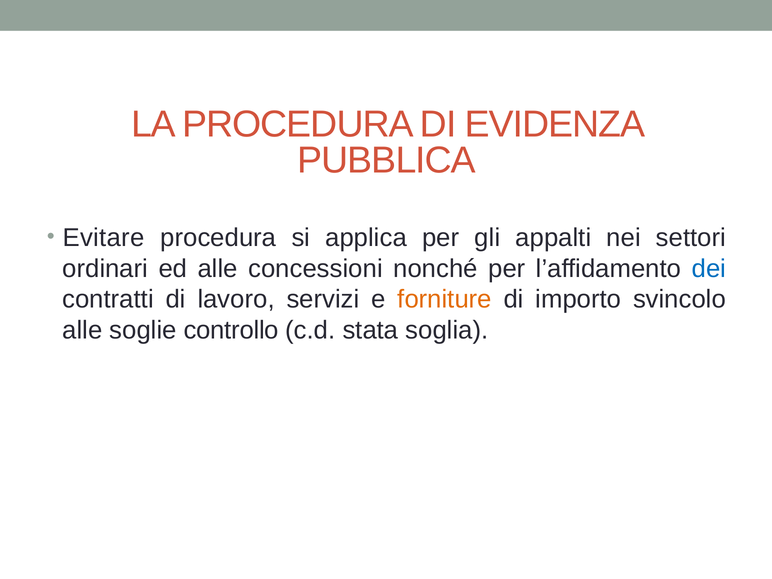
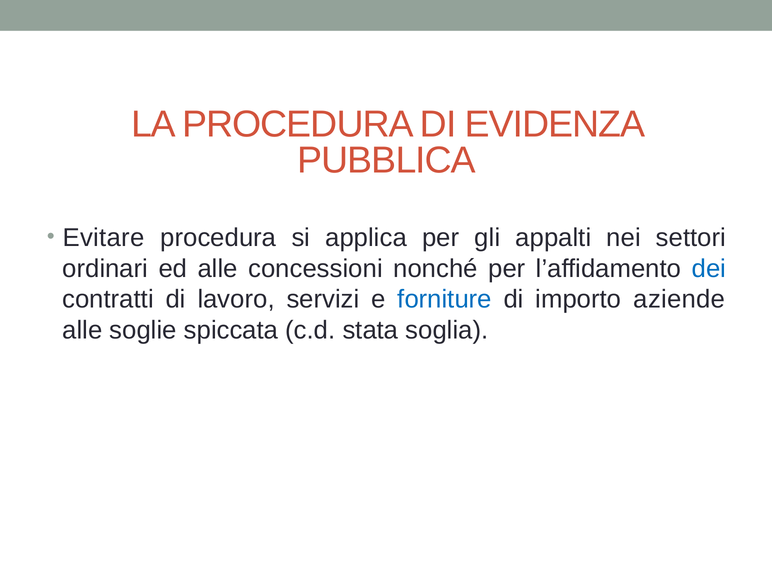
forniture colour: orange -> blue (445, 299)
svincolo: svincolo -> aziende (679, 299)
controllo: controllo -> spiccata (231, 330)
